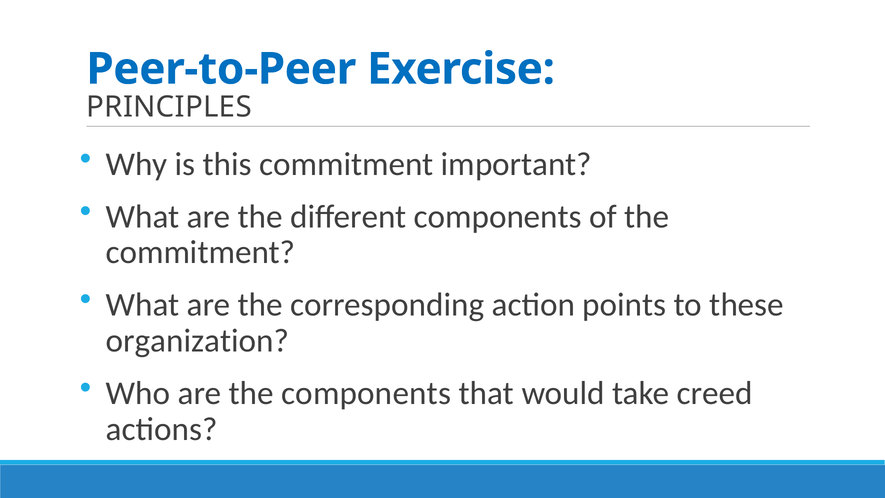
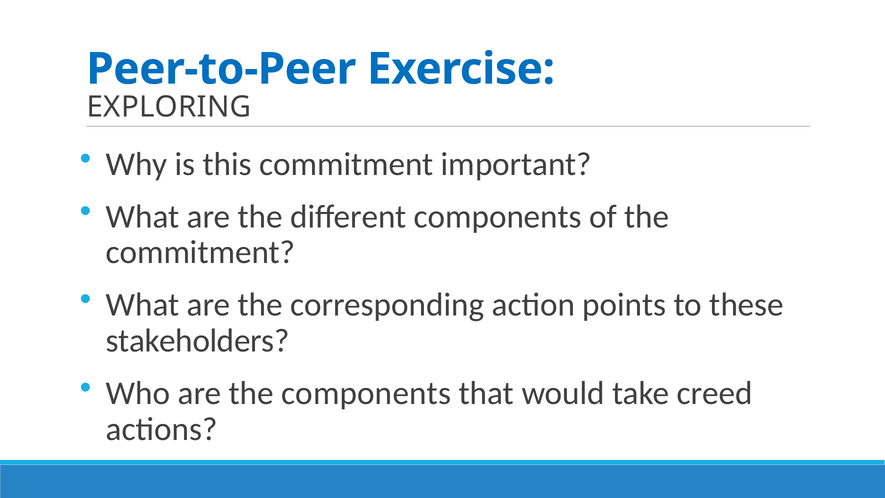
PRINCIPLES: PRINCIPLES -> EXPLORING (169, 107)
organization: organization -> stakeholders (198, 341)
